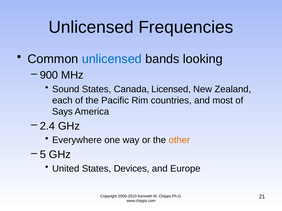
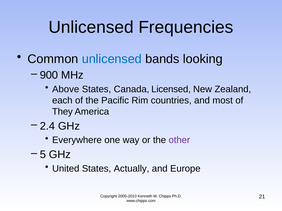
Sound: Sound -> Above (66, 89)
Says: Says -> They (62, 112)
other colour: orange -> purple (179, 140)
Devices: Devices -> Actually (132, 169)
